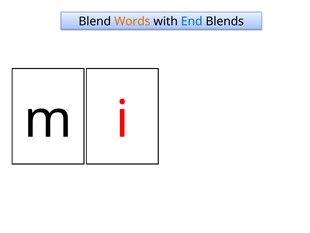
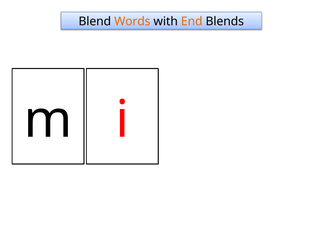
End colour: blue -> orange (192, 21)
